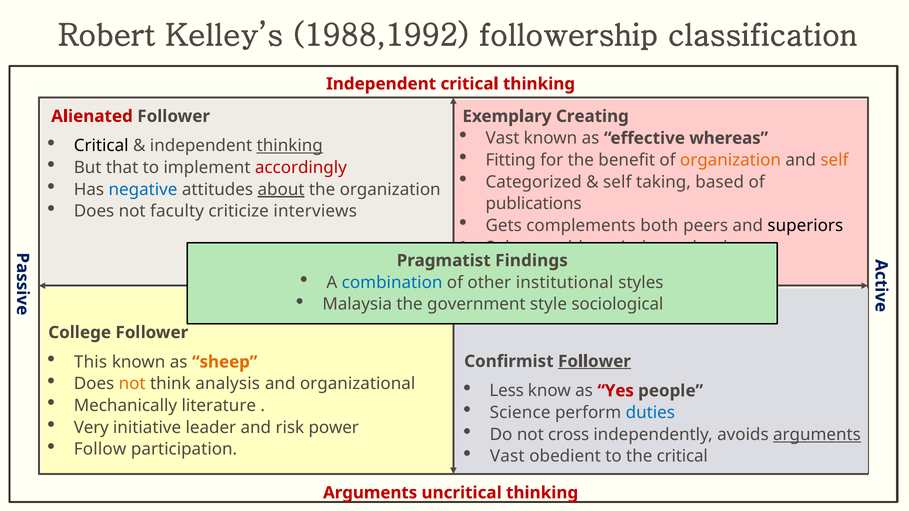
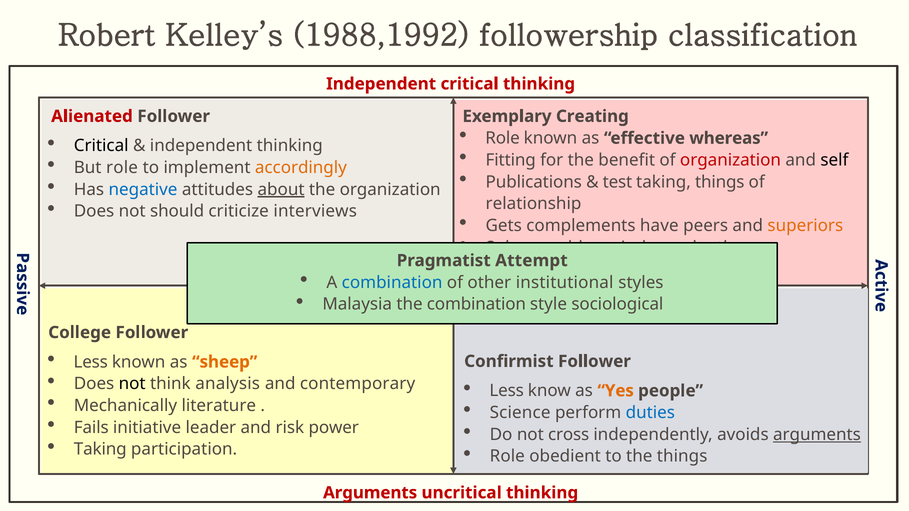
Vast: Vast -> Role (503, 138)
thinking underline: present -> none (290, 146)
organization colour: orange -> red (730, 160)
self colour: orange -> black (834, 160)
But that: that -> role (122, 168)
accordingly colour: red -> orange (301, 168)
Categorized: Categorized -> Publications (534, 182)
self: self -> test (617, 182)
taking based: based -> things (720, 182)
publications: publications -> relationship (534, 204)
faculty: faculty -> should (177, 211)
both: both -> have (659, 226)
superiors colour: black -> orange (805, 226)
Findings: Findings -> Attempt (531, 261)
the government: government -> combination (476, 304)
This: This -> Less (91, 362)
Follower underline: present -> none (594, 362)
not colour: orange -> black (132, 384)
organizational: organizational -> contemporary (358, 384)
Yes colour: red -> orange (616, 391)
Very: Very -> Fails (91, 428)
Follow: Follow -> Taking (100, 450)
Vast: Vast -> Role (507, 457)
the critical: critical -> things (682, 457)
